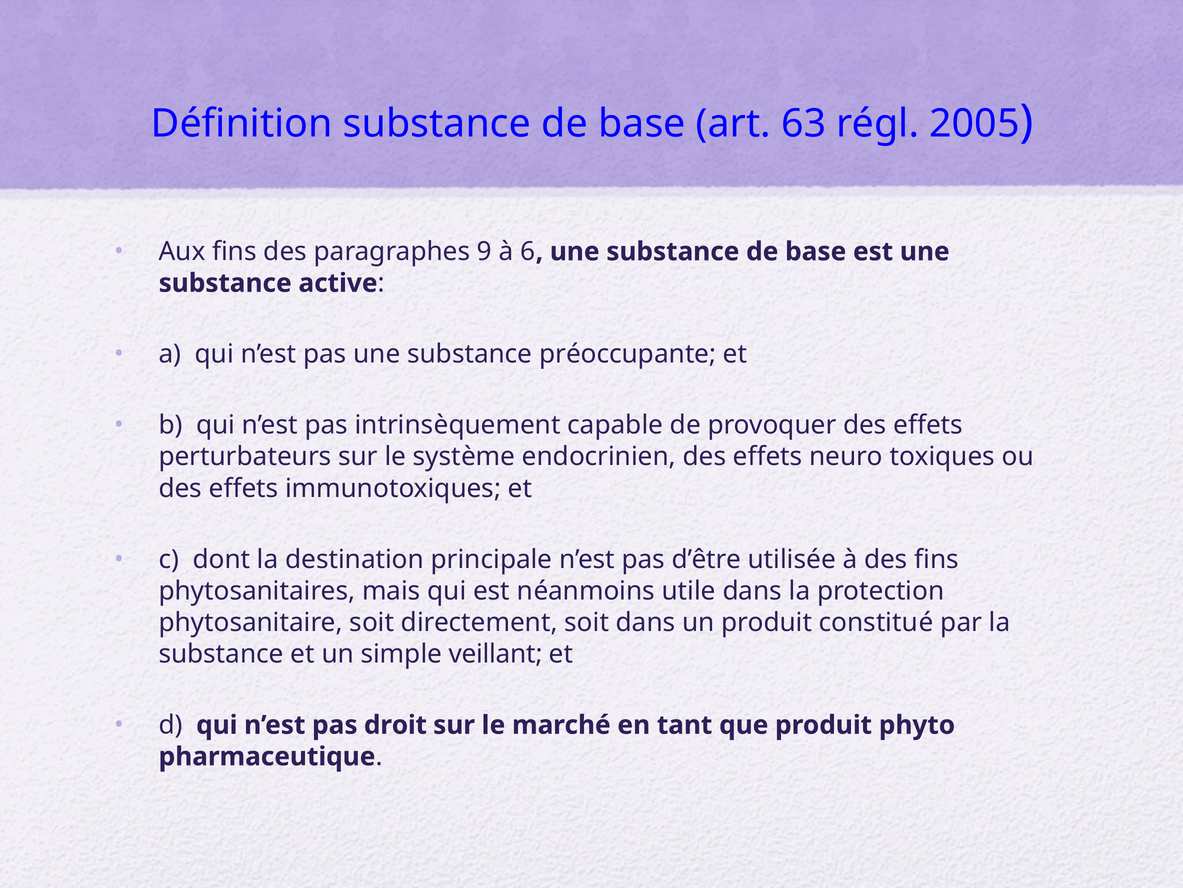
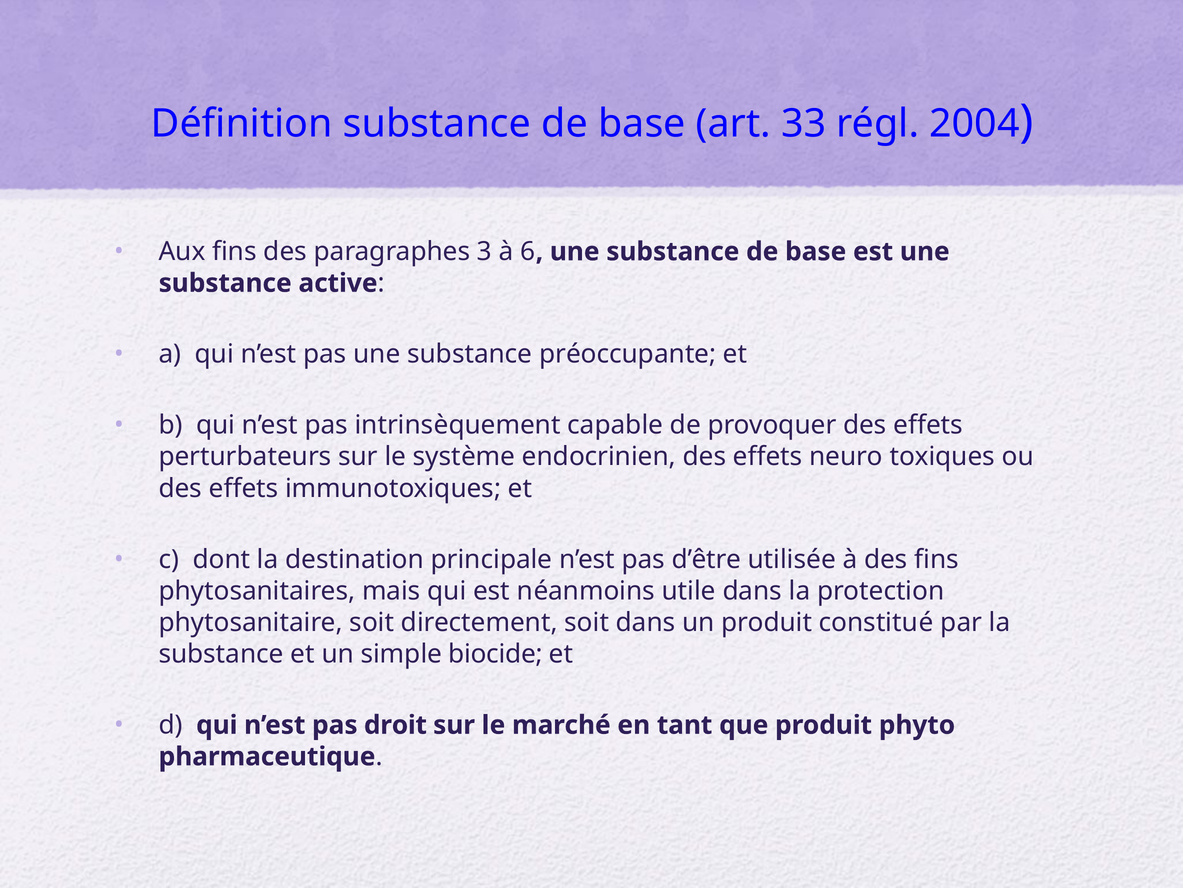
63: 63 -> 33 (804, 124)
2005: 2005 -> 2004 (974, 124)
9: 9 -> 3 (484, 251)
veillant: veillant -> biocide (496, 654)
